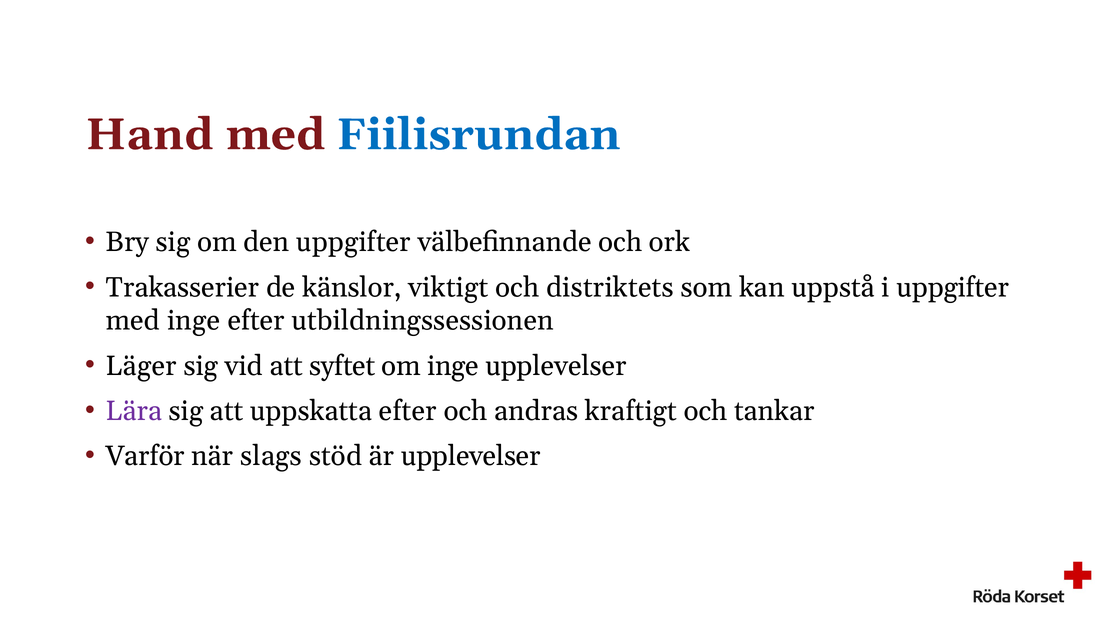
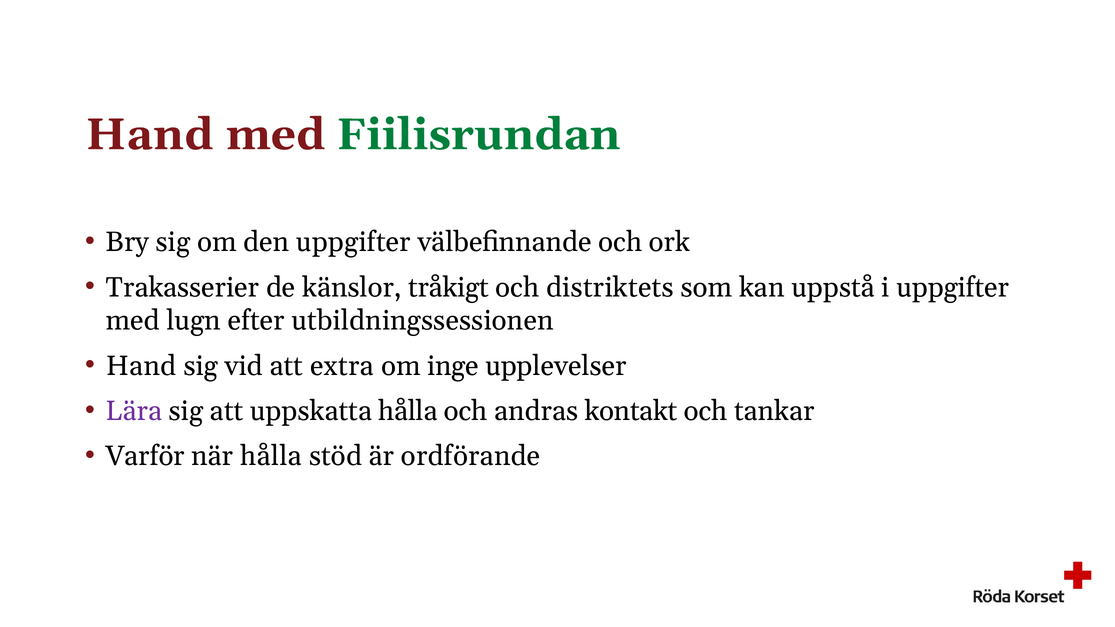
Fiilisrundan colour: blue -> green (478, 135)
viktigt: viktigt -> tråkigt (449, 287)
med inge: inge -> lugn (194, 321)
Läger: Läger -> Hand (141, 366)
syftet: syftet -> extra (342, 366)
uppskatta efter: efter -> hålla (408, 411)
kraftigt: kraftigt -> kontakt (631, 411)
när slags: slags -> hålla (271, 456)
är upplevelser: upplevelser -> ordförande (471, 456)
